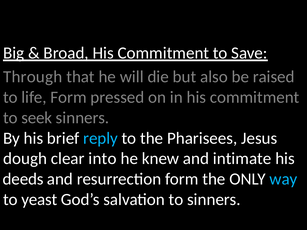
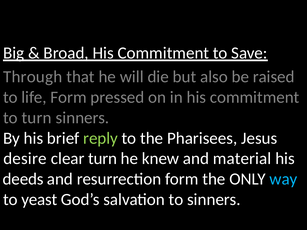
to seek: seek -> turn (37, 118)
reply colour: light blue -> light green (101, 138)
dough: dough -> desire (25, 159)
clear into: into -> turn (103, 159)
intimate: intimate -> material (242, 159)
